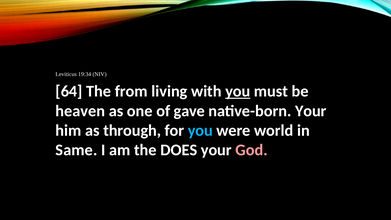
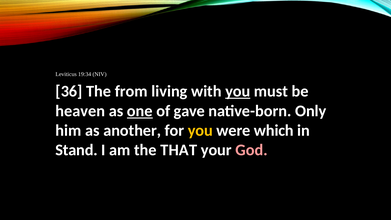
64: 64 -> 36 (69, 91)
one underline: none -> present (140, 111)
native-born Your: Your -> Only (311, 111)
through: through -> another (132, 130)
you colour: light blue -> yellow (200, 130)
world: world -> which (274, 130)
Same: Same -> Stand (77, 150)
DOES: DOES -> THAT (179, 150)
